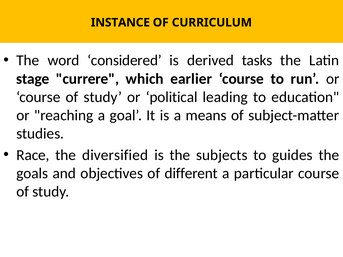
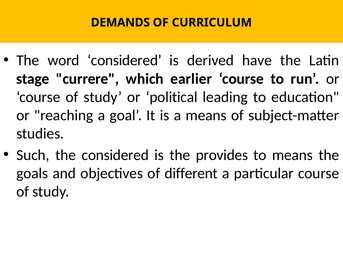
INSTANCE: INSTANCE -> DEMANDS (120, 23)
tasks: tasks -> have (257, 61)
Race: Race -> Such (33, 155)
the diversified: diversified -> considered (115, 155)
subjects: subjects -> provides (222, 155)
to guides: guides -> means (292, 155)
